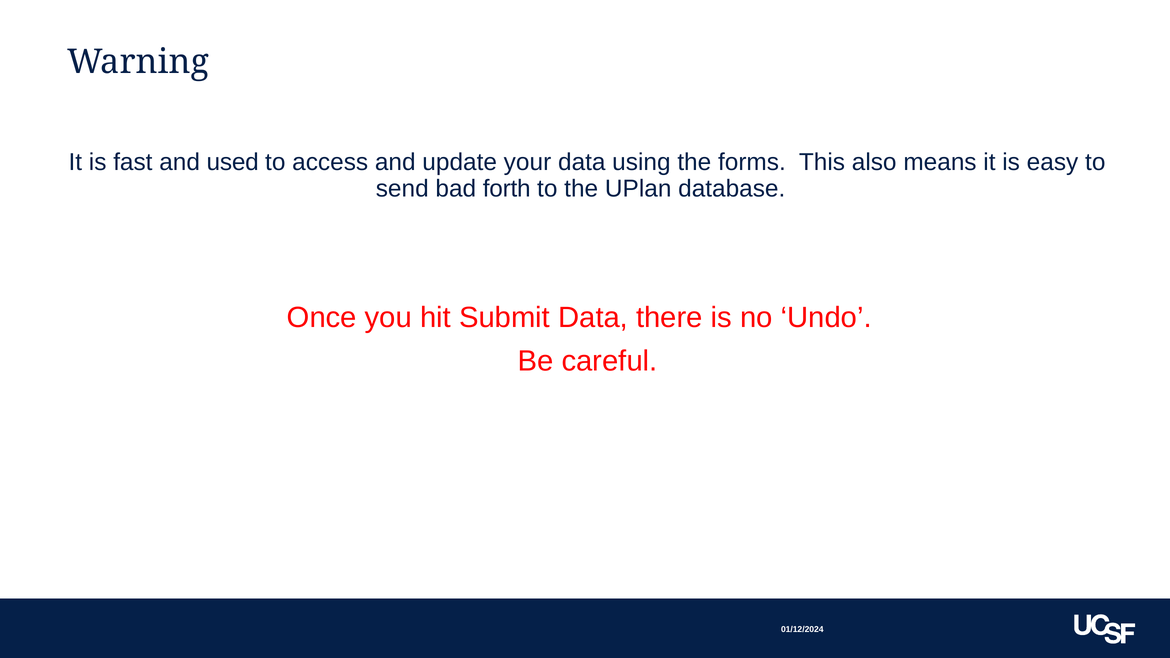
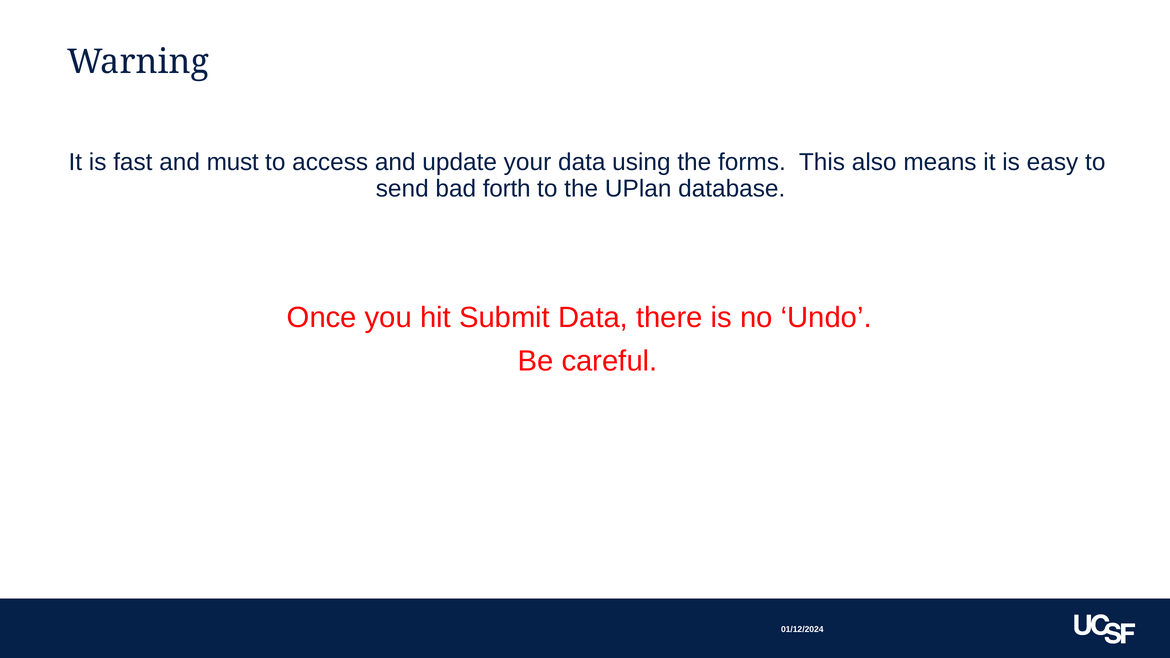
used: used -> must (233, 162)
